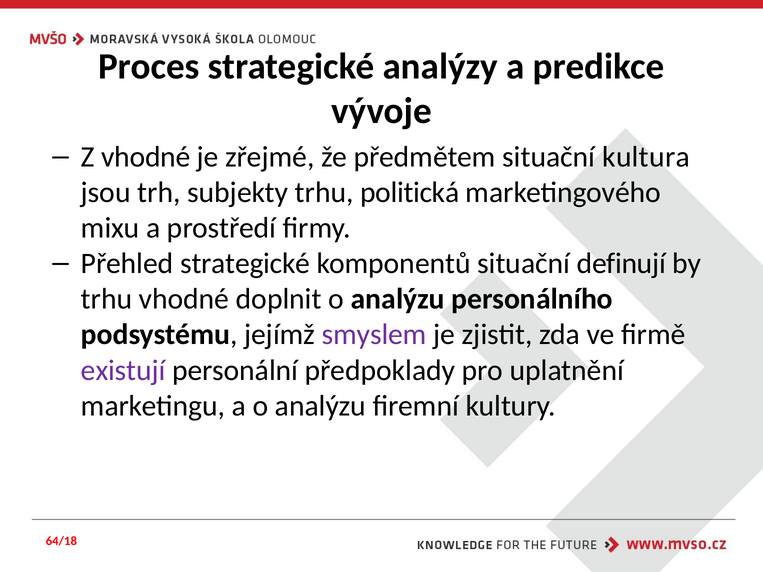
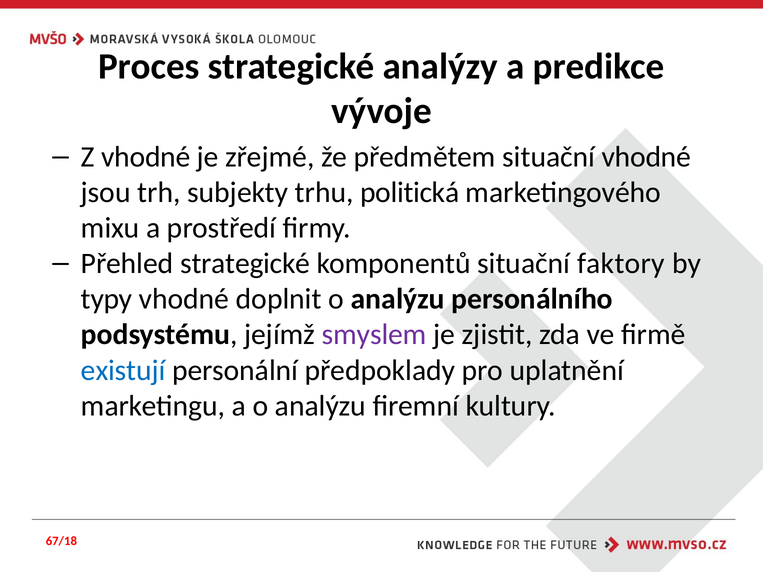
situační kultura: kultura -> vhodné (646, 157)
definují: definují -> faktory (621, 264)
trhu: trhu -> typy (107, 299)
existují colour: purple -> blue (123, 370)
64/18: 64/18 -> 67/18 (61, 541)
